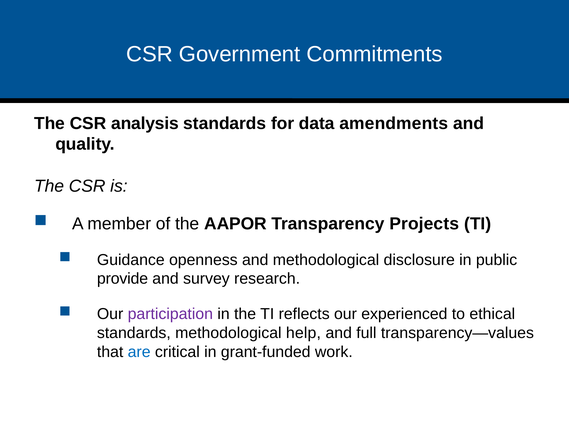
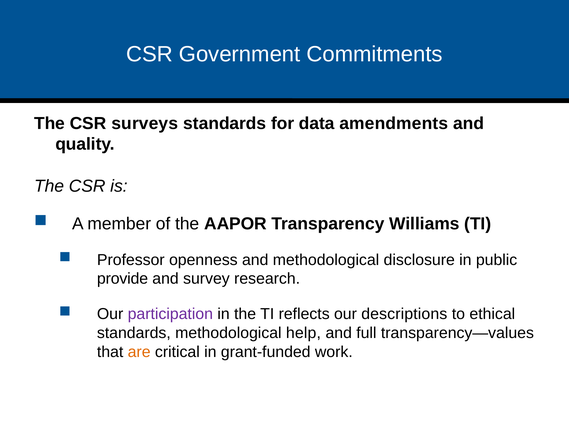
analysis: analysis -> surveys (145, 124)
Projects: Projects -> Williams (424, 224)
Guidance: Guidance -> Professor (131, 260)
experienced: experienced -> descriptions (404, 315)
are colour: blue -> orange (139, 353)
